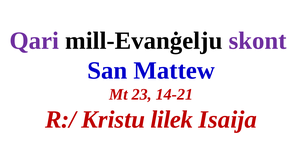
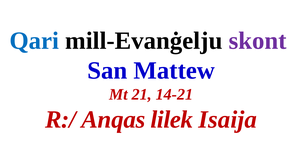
Qari colour: purple -> blue (34, 41)
23: 23 -> 21 (142, 94)
Kristu: Kristu -> Anqas (113, 119)
